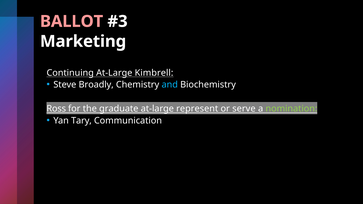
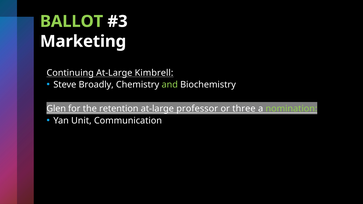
BALLOT colour: pink -> light green (72, 21)
and colour: light blue -> light green (170, 85)
Ross: Ross -> Glen (56, 109)
graduate: graduate -> retention (119, 109)
represent: represent -> professor (197, 109)
serve: serve -> three (244, 109)
Tary: Tary -> Unit (81, 121)
